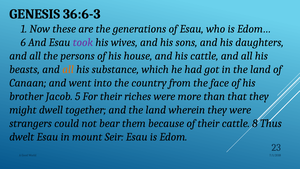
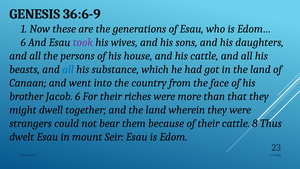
36:6-3: 36:6-3 -> 36:6-9 (82, 14)
all colour: orange -> blue (68, 69)
Jacob 5: 5 -> 6 (78, 96)
